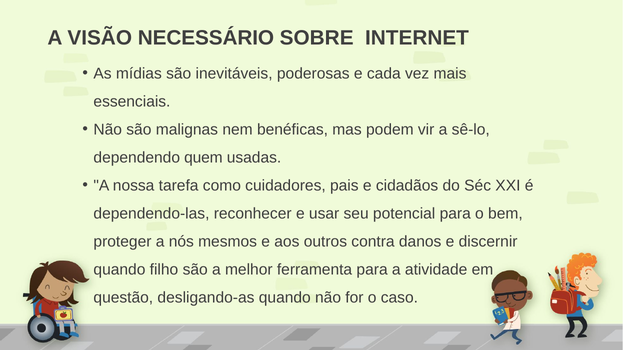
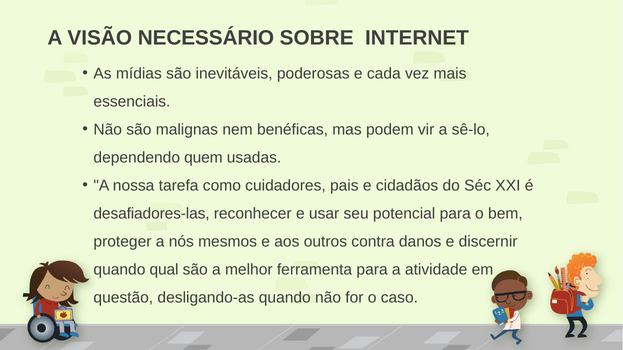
dependendo-las: dependendo-las -> desafiadores-las (152, 214)
filho: filho -> qual (164, 270)
